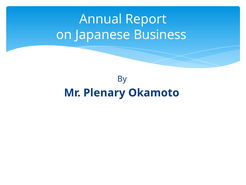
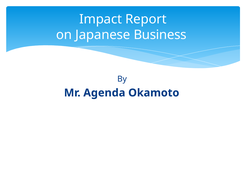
Annual: Annual -> Impact (101, 19)
Plenary: Plenary -> Agenda (104, 93)
